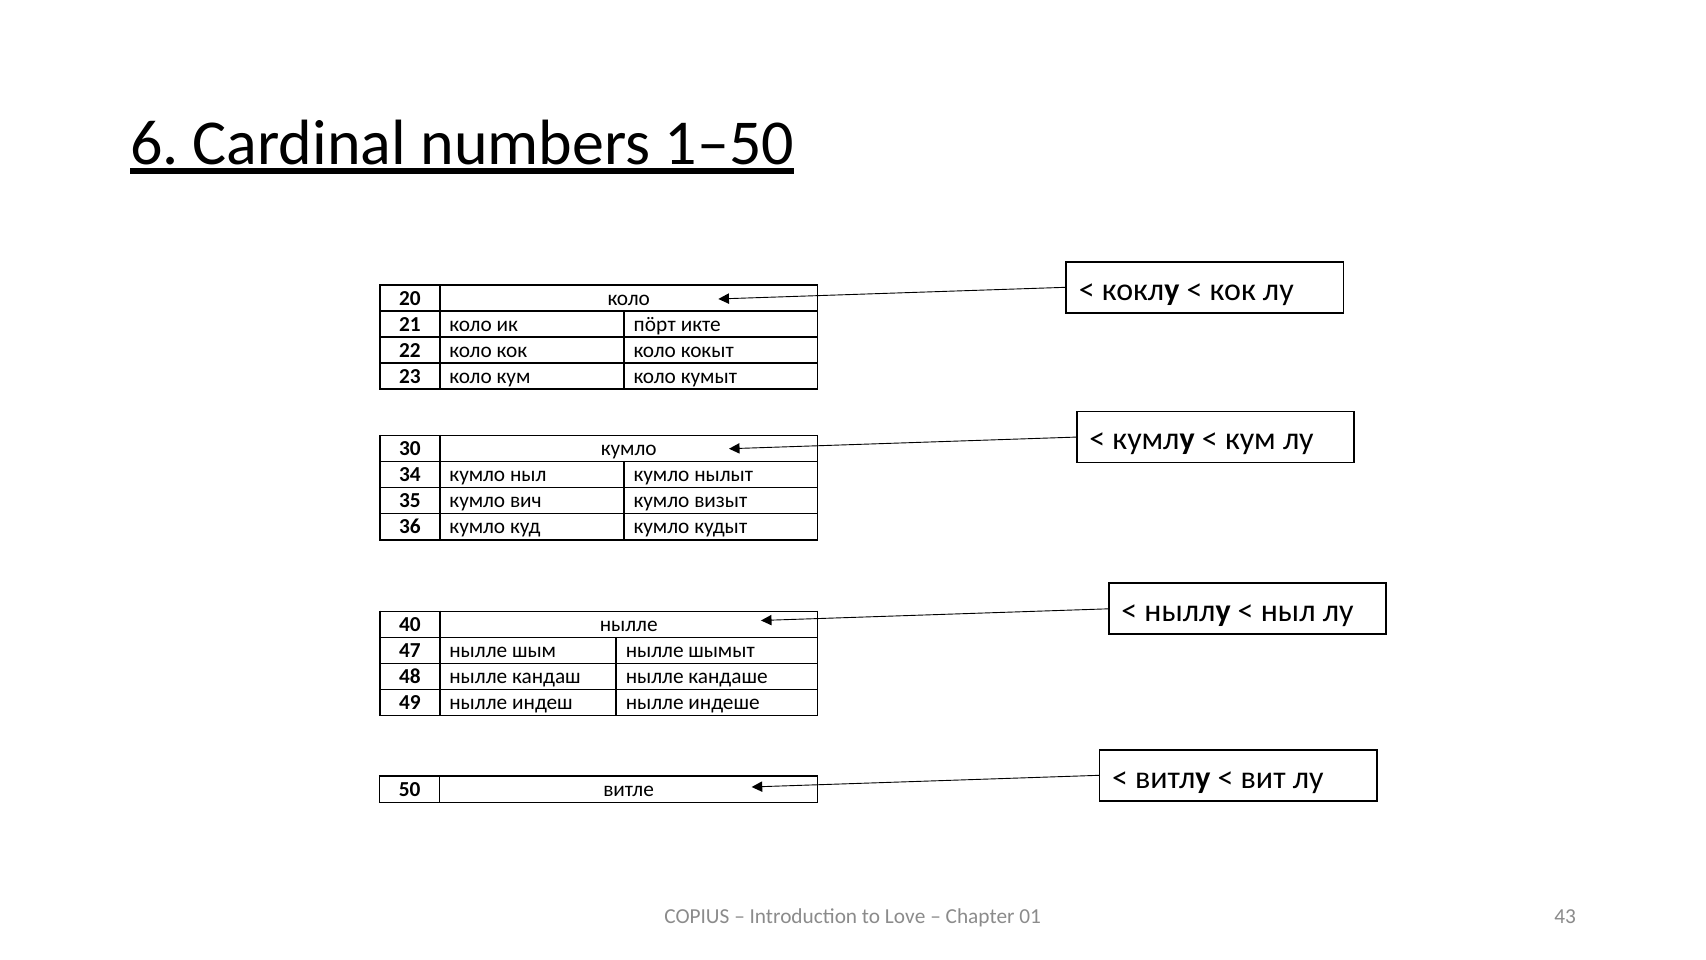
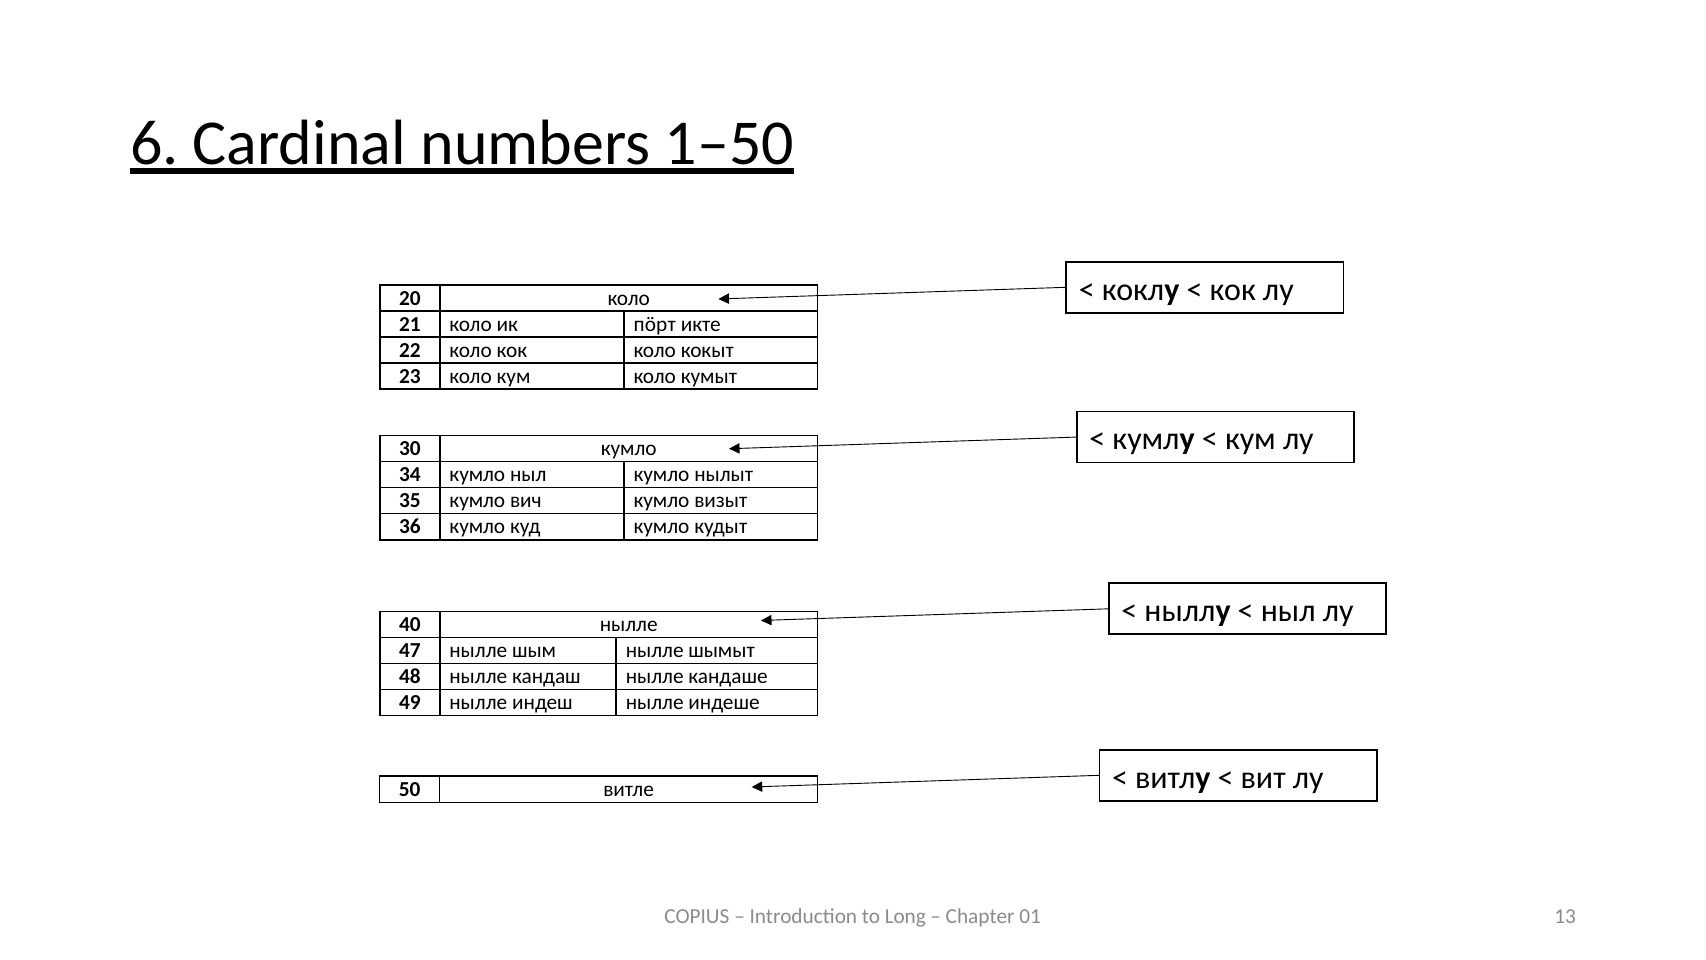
Love: Love -> Long (905, 916)
43: 43 -> 13 (1565, 916)
